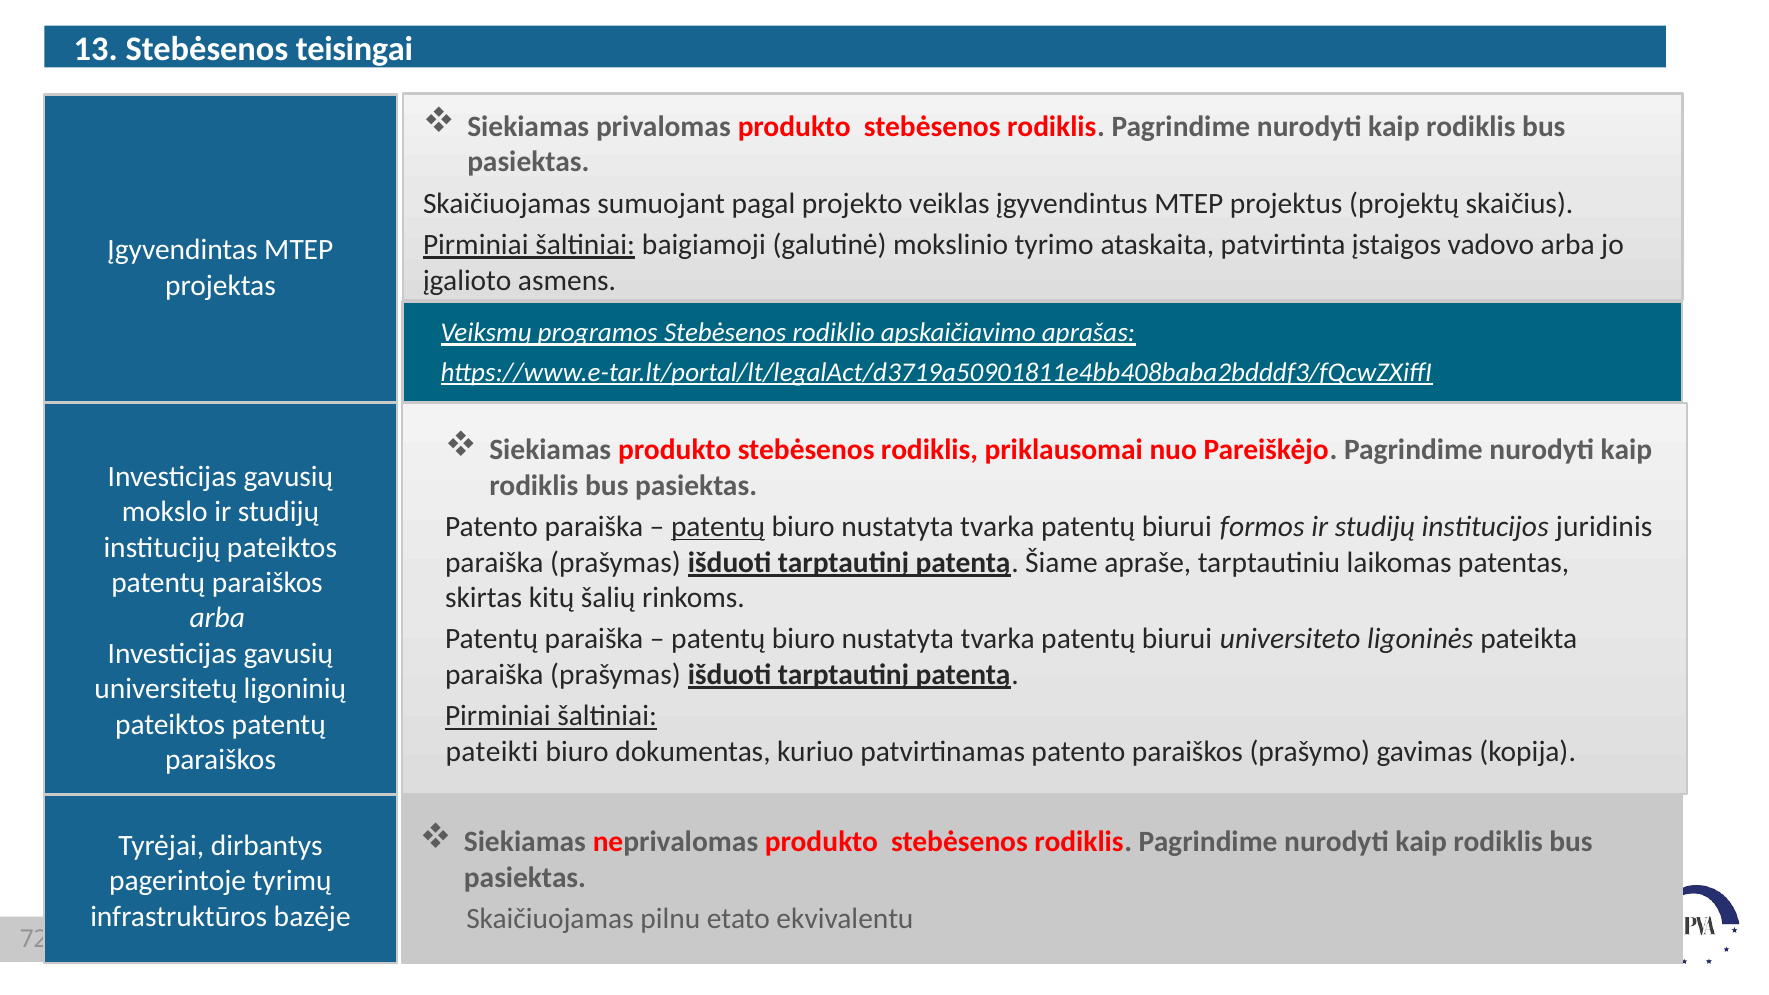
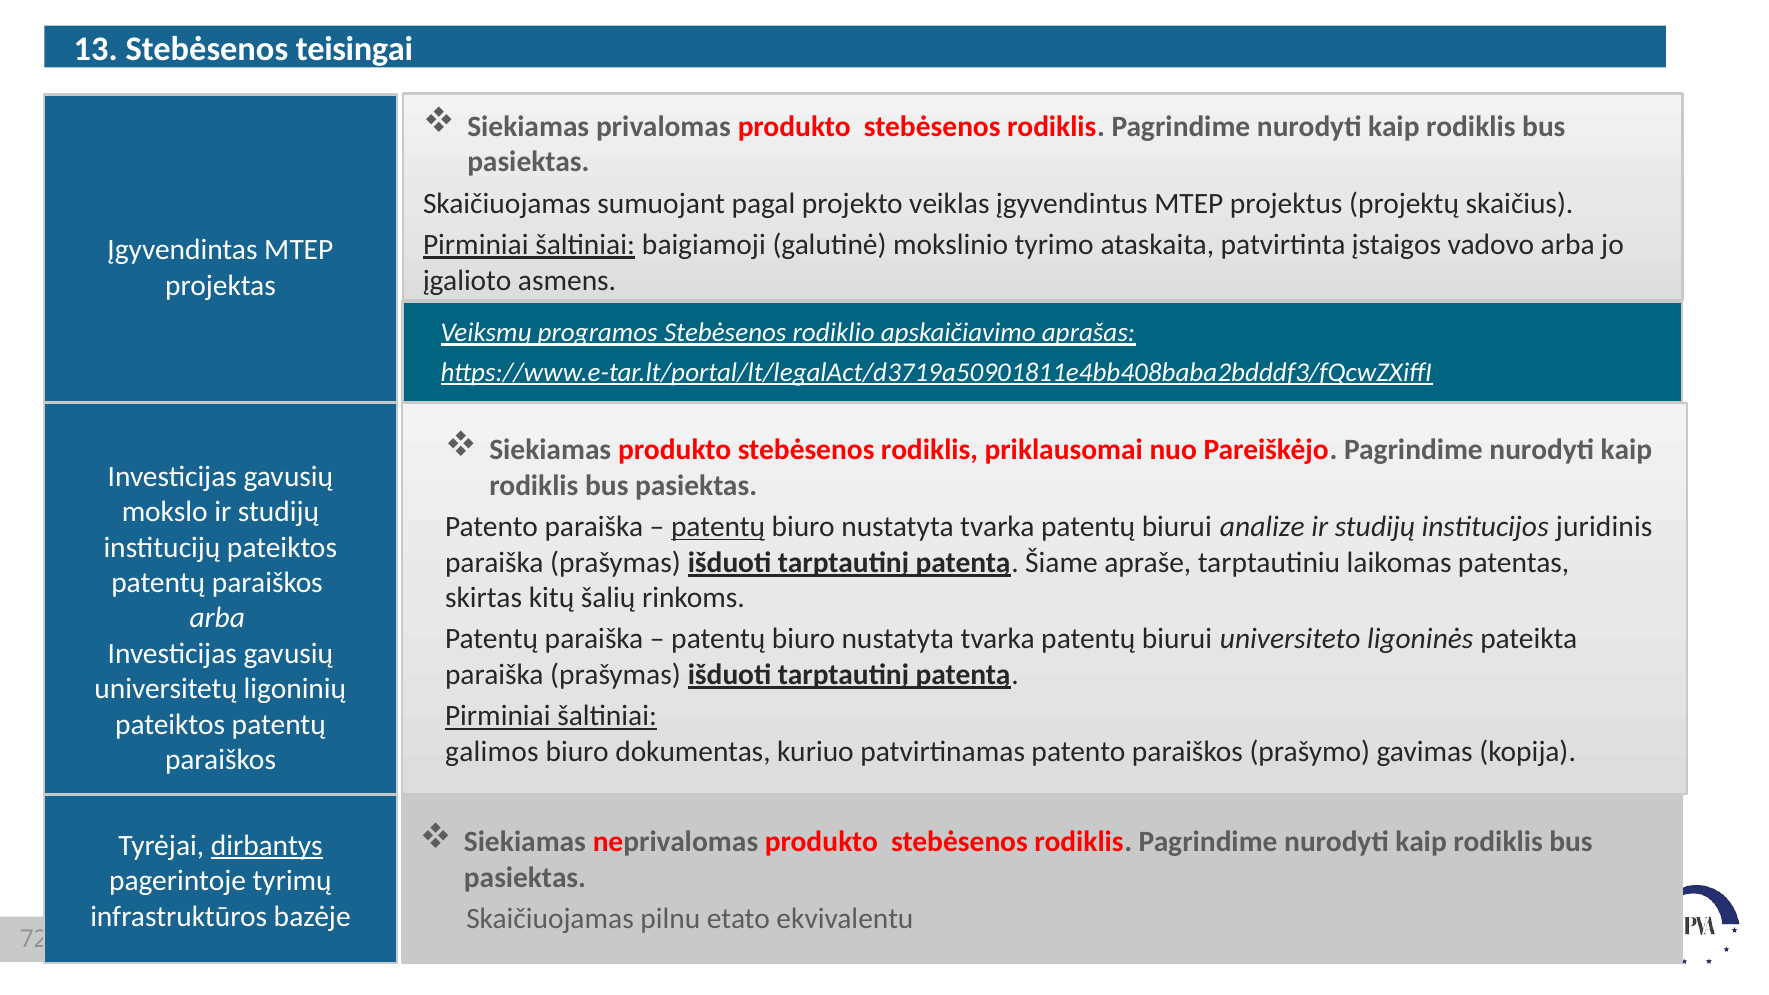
formos: formos -> analize (1262, 527)
pateikti: pateikti -> galimos (492, 752)
dirbantys underline: none -> present (267, 846)
